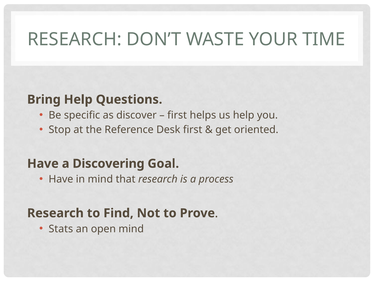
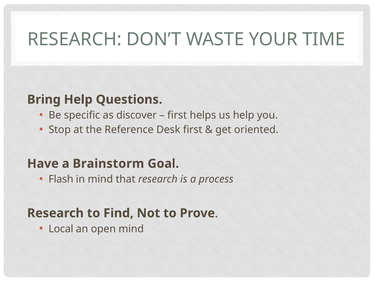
Discovering: Discovering -> Brainstorm (108, 163)
Have: Have -> Flash (61, 179)
Stats: Stats -> Local (61, 228)
